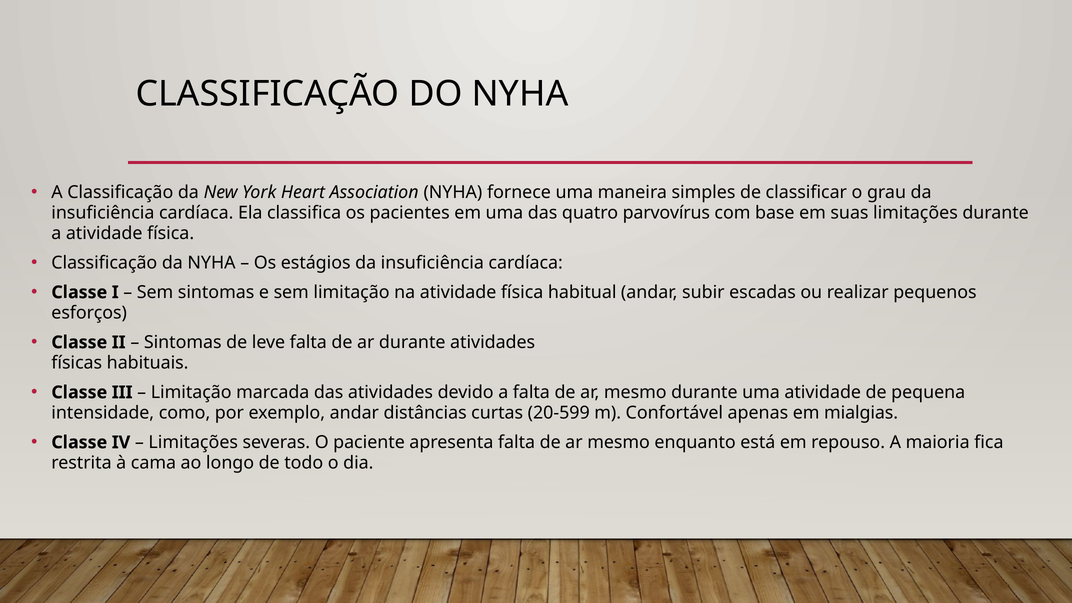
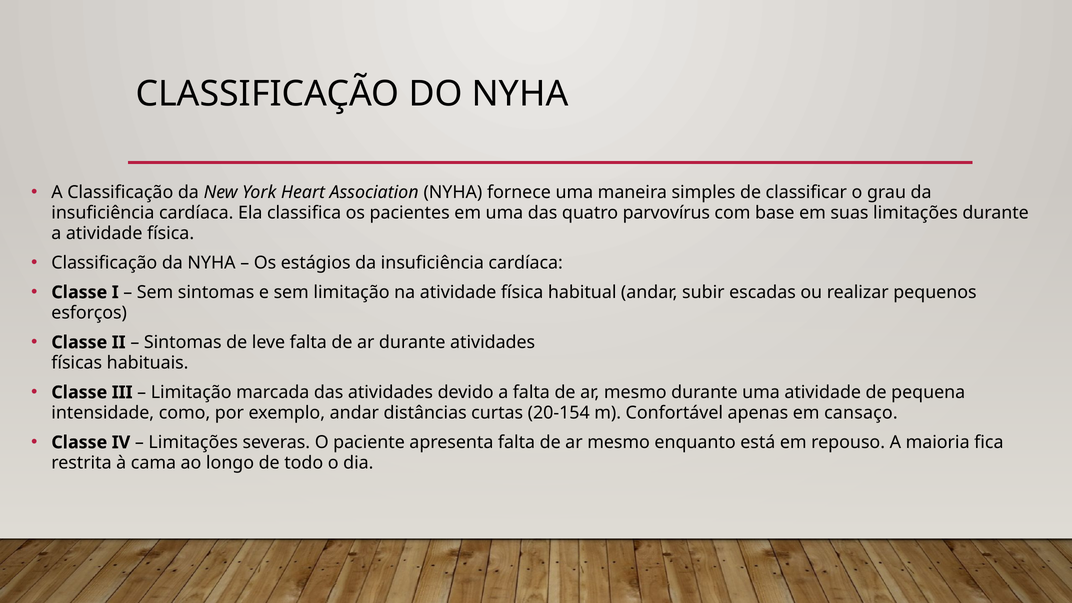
20-599: 20-599 -> 20-154 (559, 413)
mialgias: mialgias -> cansaço (861, 413)
